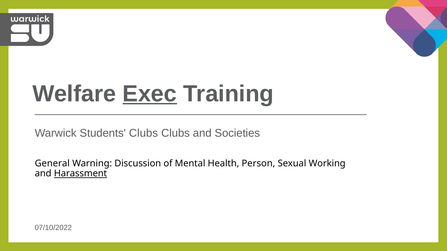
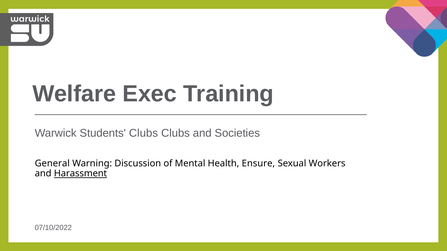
Exec underline: present -> none (150, 94)
Person: Person -> Ensure (258, 164)
Working: Working -> Workers (327, 164)
